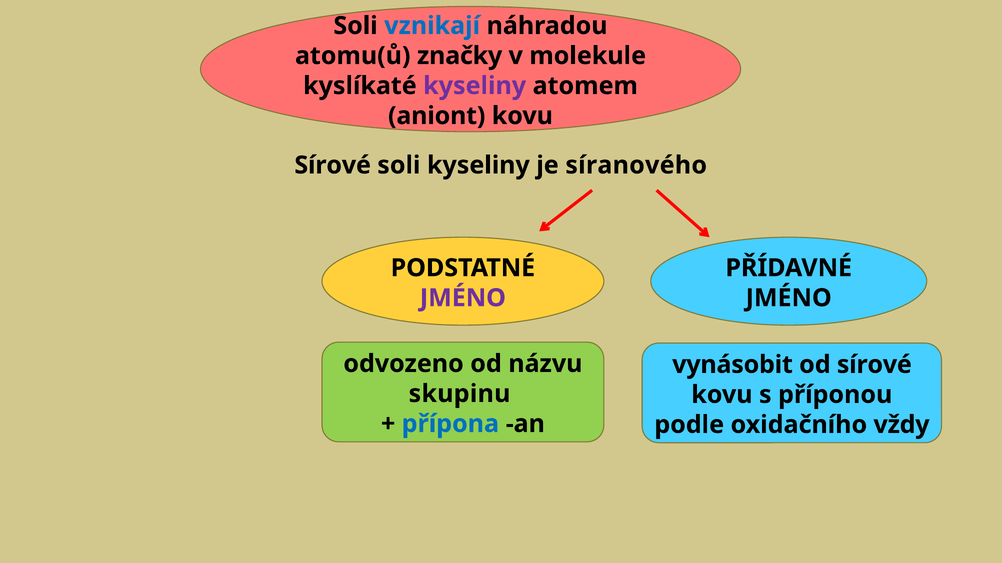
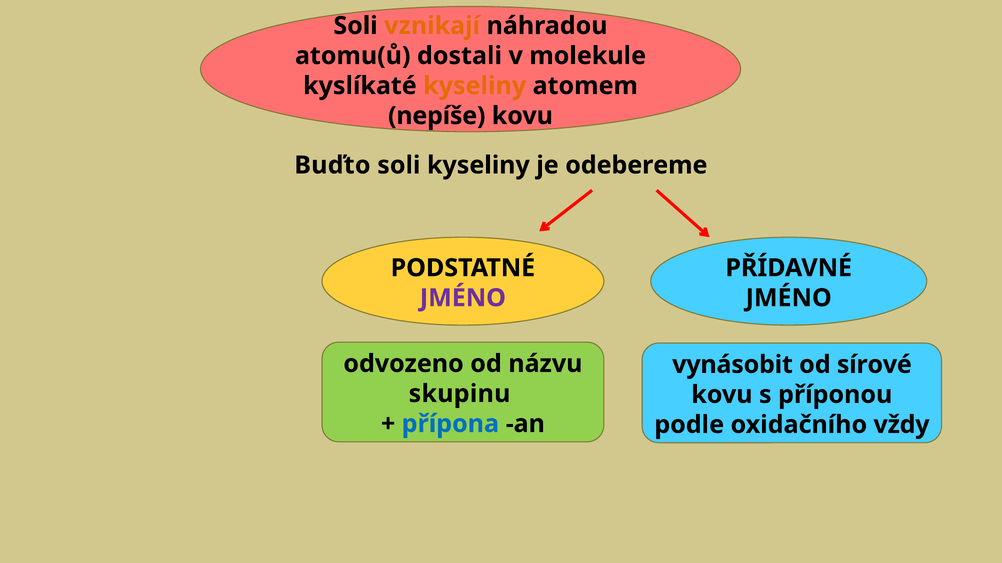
vznikají colour: blue -> orange (432, 26)
značky: značky -> dostali (459, 56)
kyseliny colour: purple -> orange (475, 86)
aniont: aniont -> nepíše (437, 116)
Sírové: Sírové -> Buďto (332, 165)
síranového: síranového -> odebereme (636, 165)
